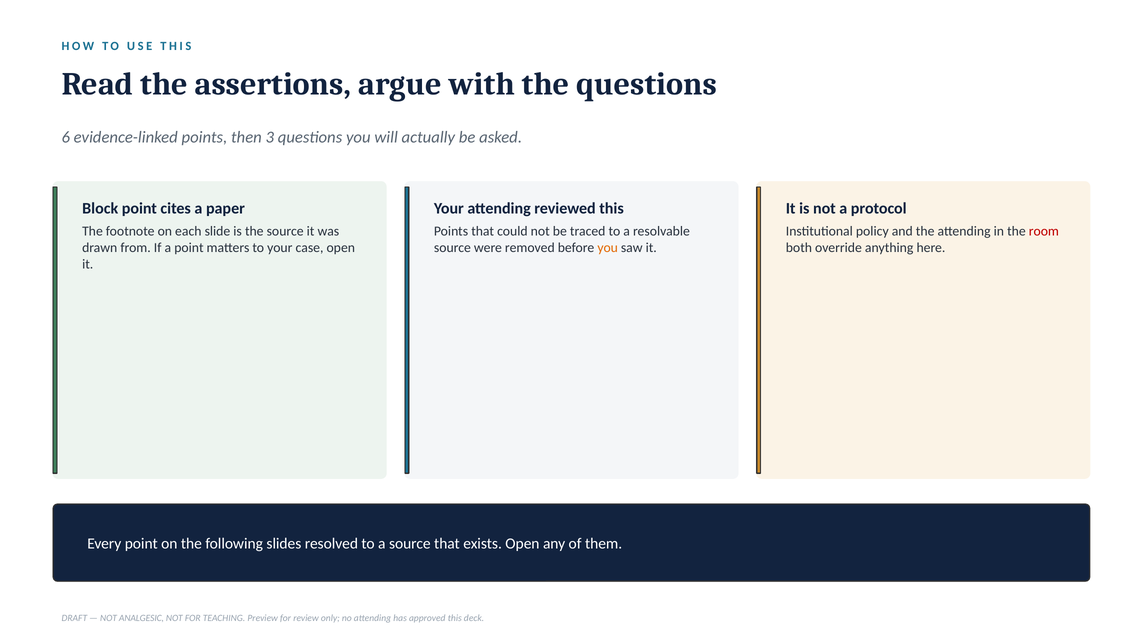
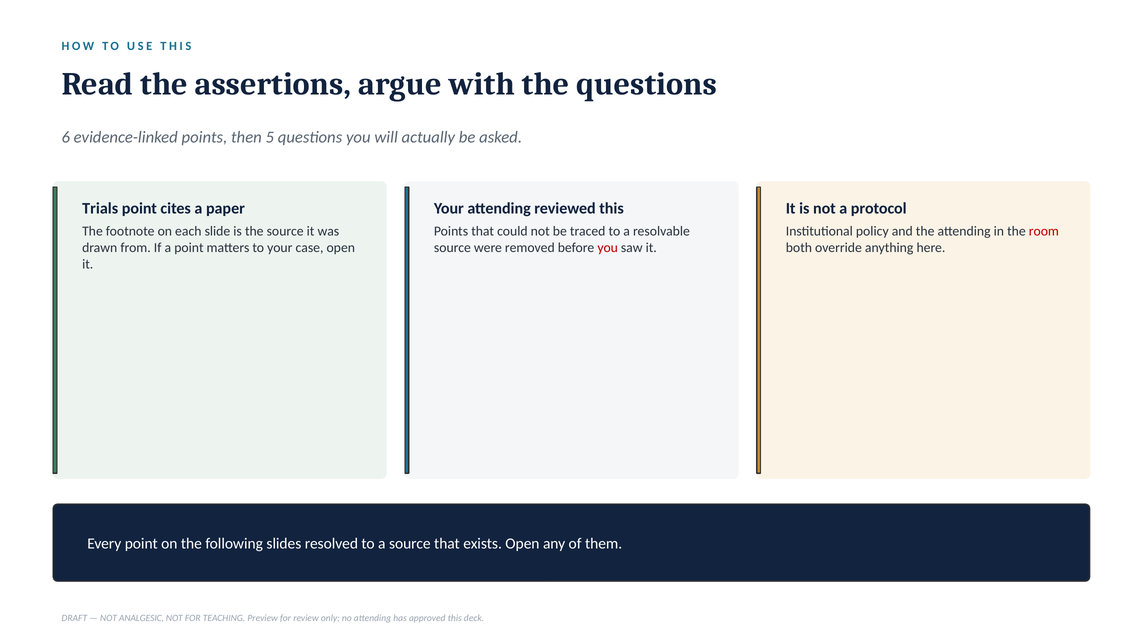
3: 3 -> 5 (270, 137)
Block: Block -> Trials (100, 209)
you colour: orange -> red (608, 248)
